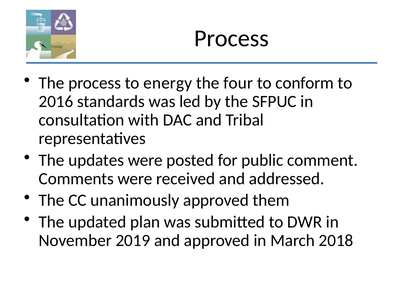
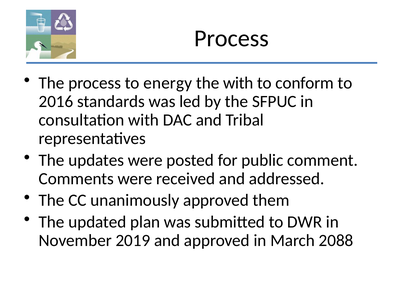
the four: four -> with (238, 83)
2018: 2018 -> 2088 (336, 240)
